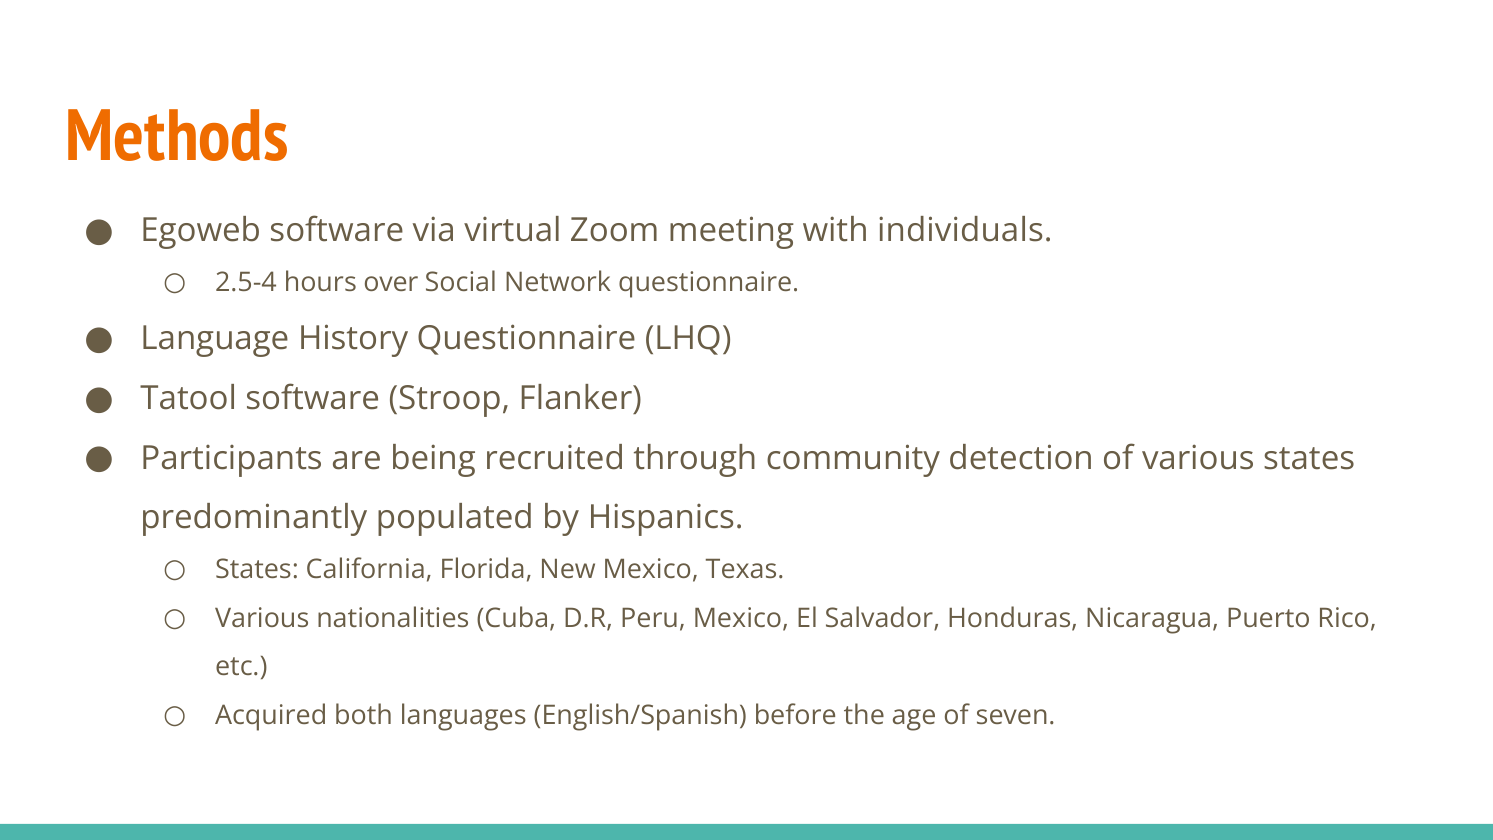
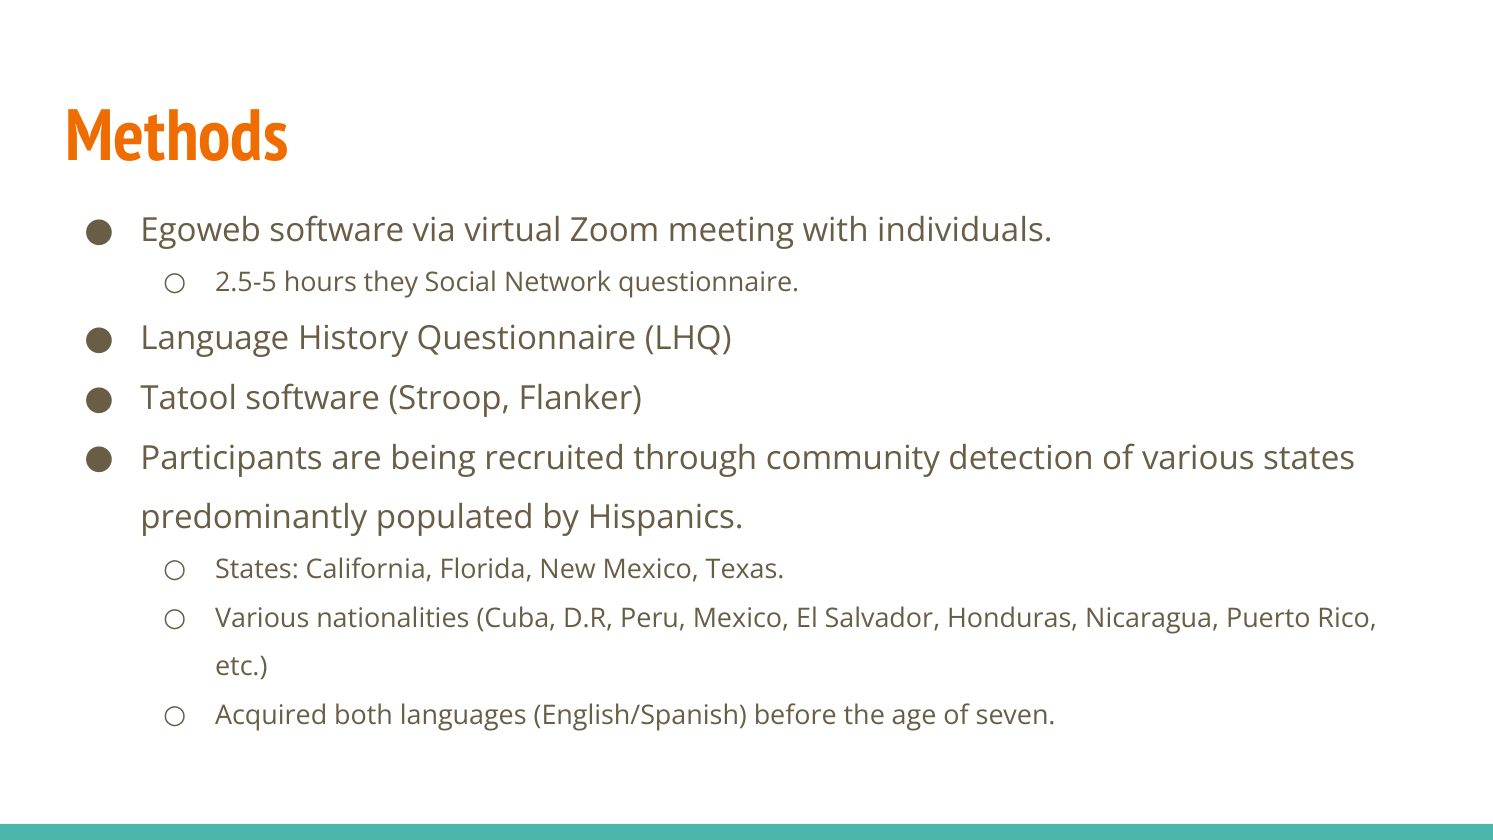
2.5-4: 2.5-4 -> 2.5-5 (246, 282)
over: over -> they (391, 282)
